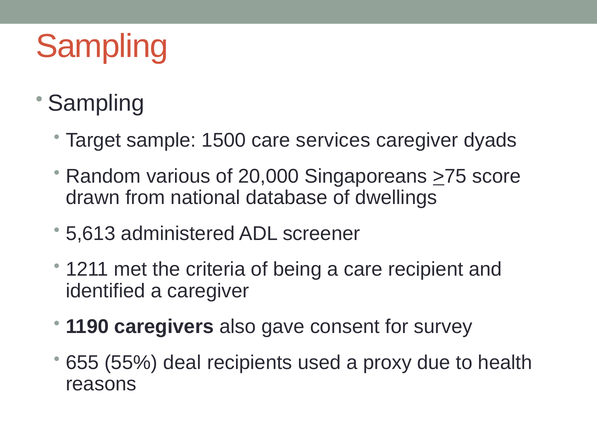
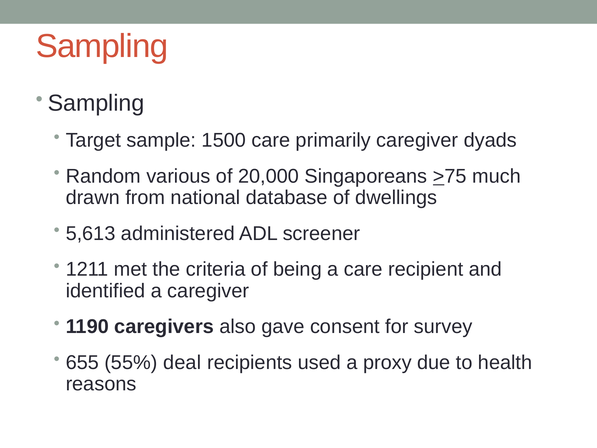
services: services -> primarily (333, 140)
score: score -> much (496, 176)
